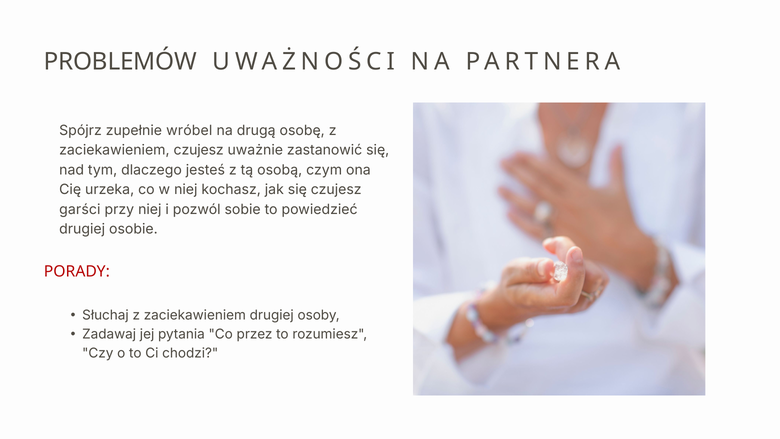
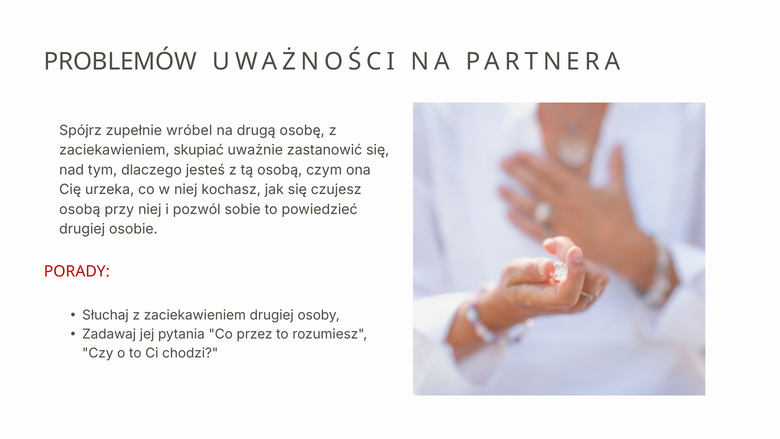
zaciekawieniem czujesz: czujesz -> skupiać (199, 150)
garści: garści -> osobą (80, 209)
